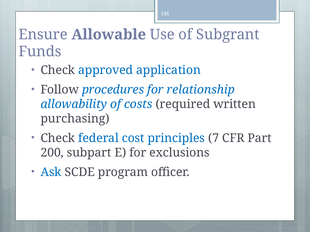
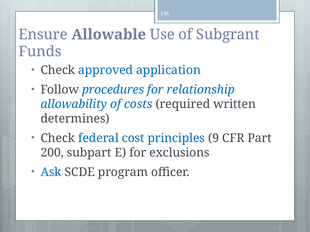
purchasing: purchasing -> determines (75, 119)
7: 7 -> 9 (214, 138)
